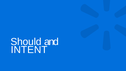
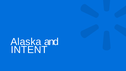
Should: Should -> Alaska (26, 42)
